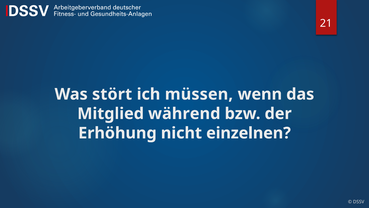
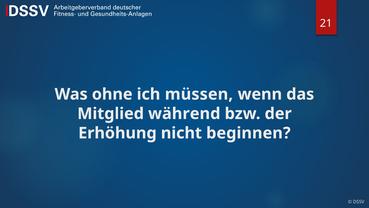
stört: stört -> ohne (112, 94)
einzelnen: einzelnen -> beginnen (248, 133)
